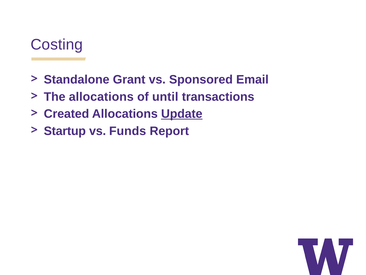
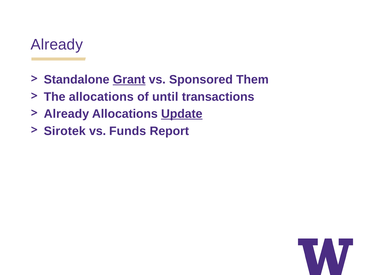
Costing: Costing -> Already (57, 44)
Grant underline: none -> present (129, 80)
Email: Email -> Them (252, 80)
Created: Created -> Already (66, 114)
Startup: Startup -> Sirotek (65, 131)
